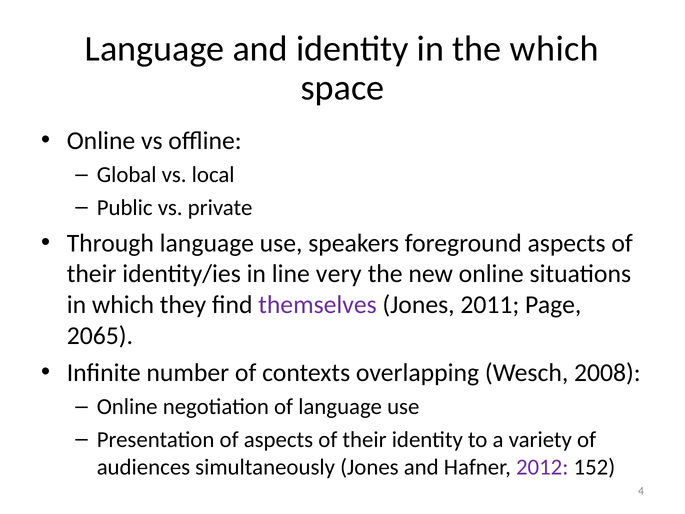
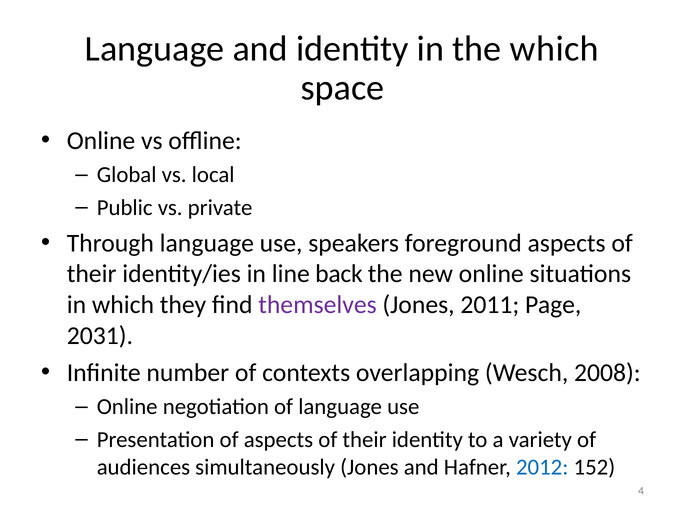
very: very -> back (339, 274)
2065: 2065 -> 2031 (100, 336)
2012 colour: purple -> blue (542, 467)
